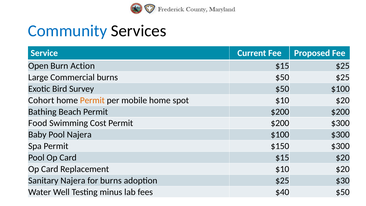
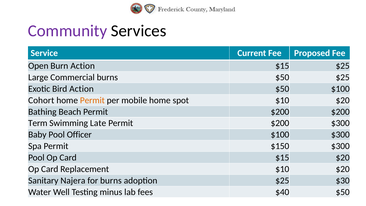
Community colour: blue -> purple (68, 31)
Bird Survey: Survey -> Action (82, 89)
Food: Food -> Term (38, 123)
Cost: Cost -> Late (98, 123)
Pool Najera: Najera -> Officer (79, 135)
